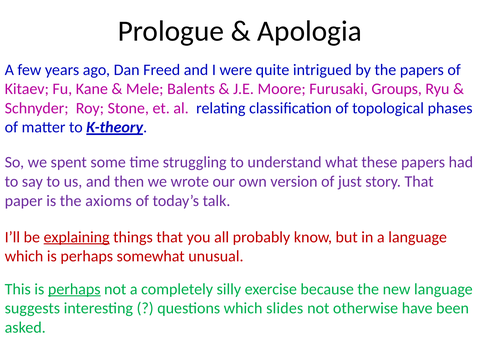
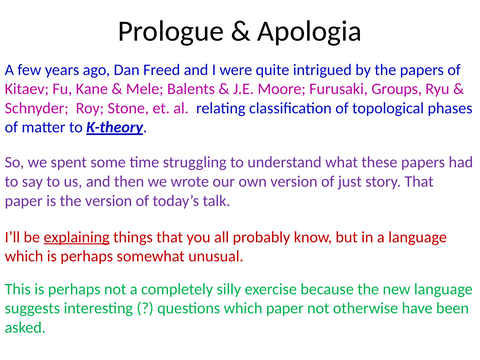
the axioms: axioms -> version (109, 201)
perhaps underline: present -> none (74, 289)
which slides: slides -> paper (285, 308)
